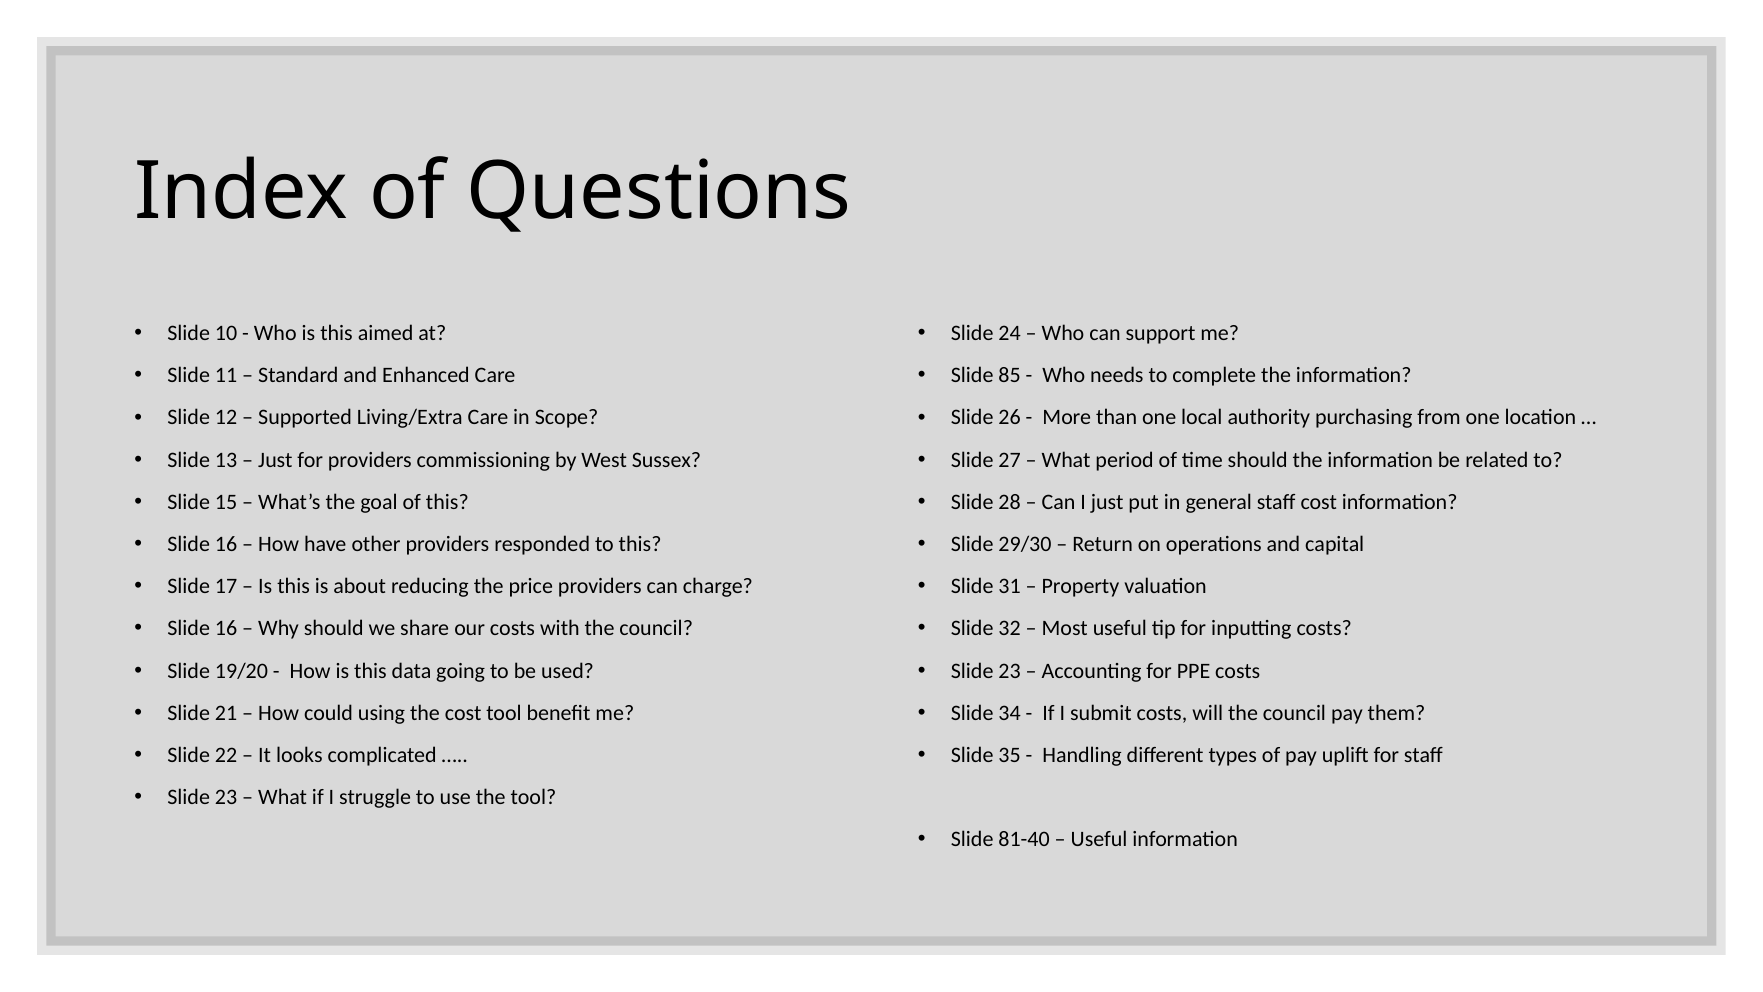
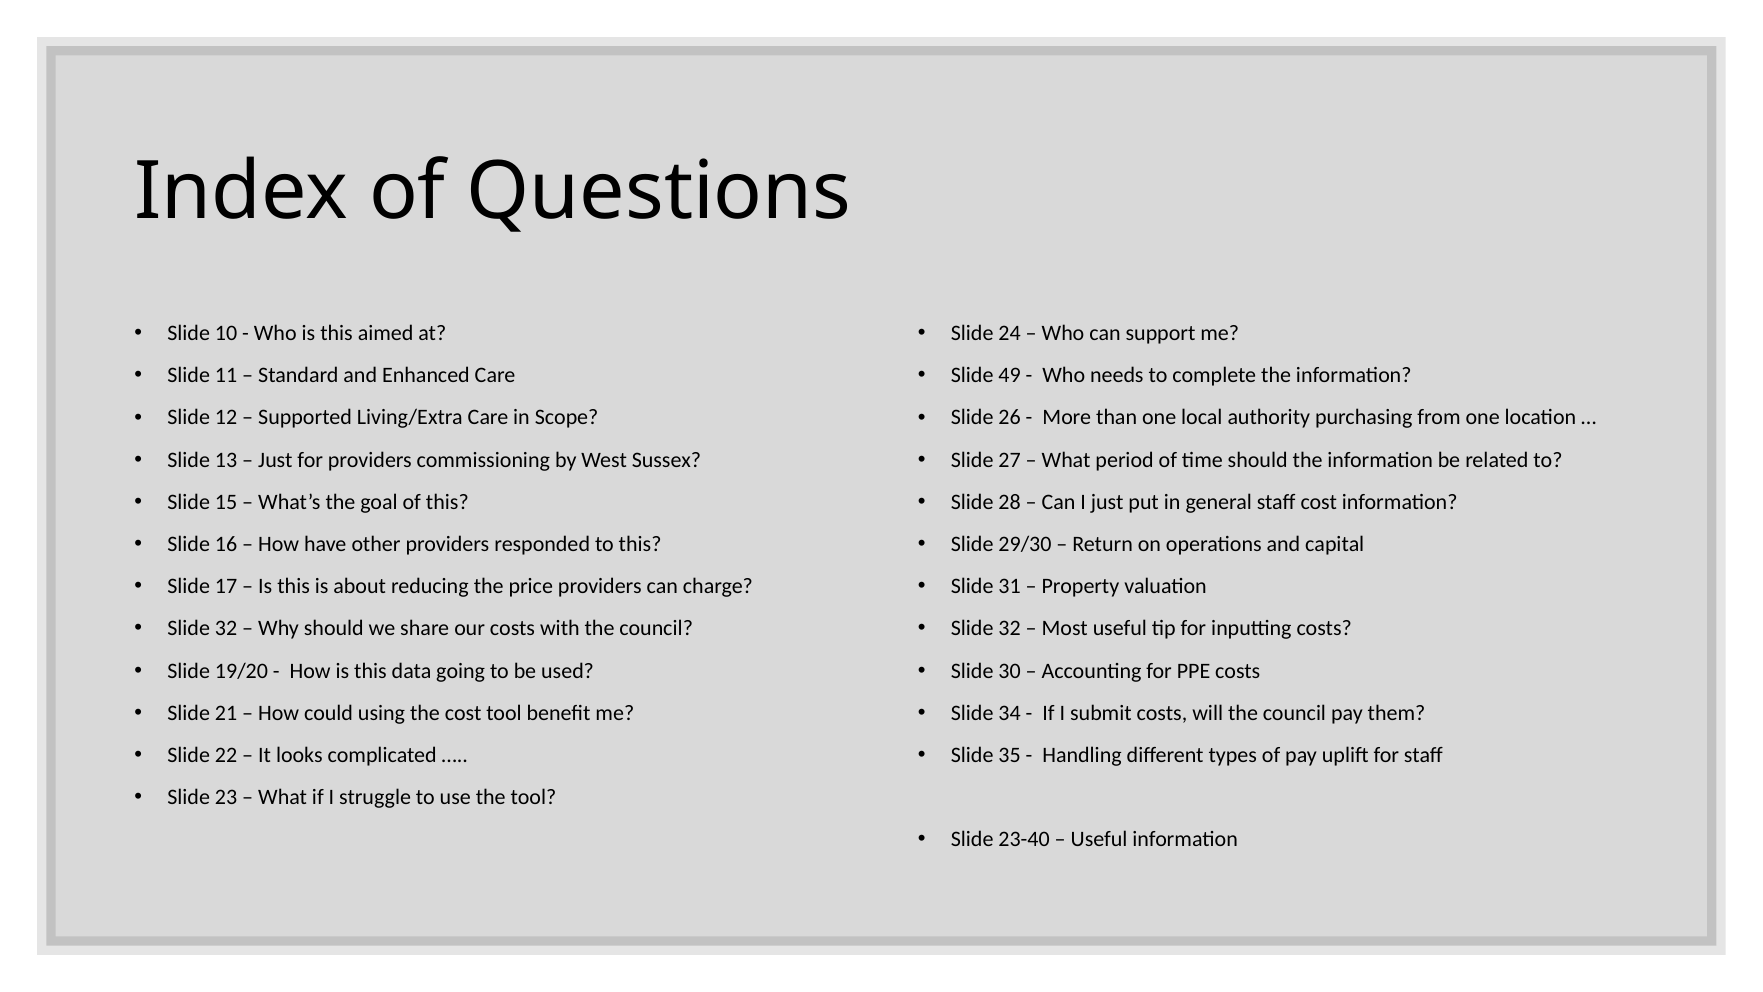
85: 85 -> 49 (1010, 375)
16: 16 -> 32 (226, 628)
23: 23 -> 30 (1010, 671)
81-40: 81-40 -> 23-40 (1024, 839)
